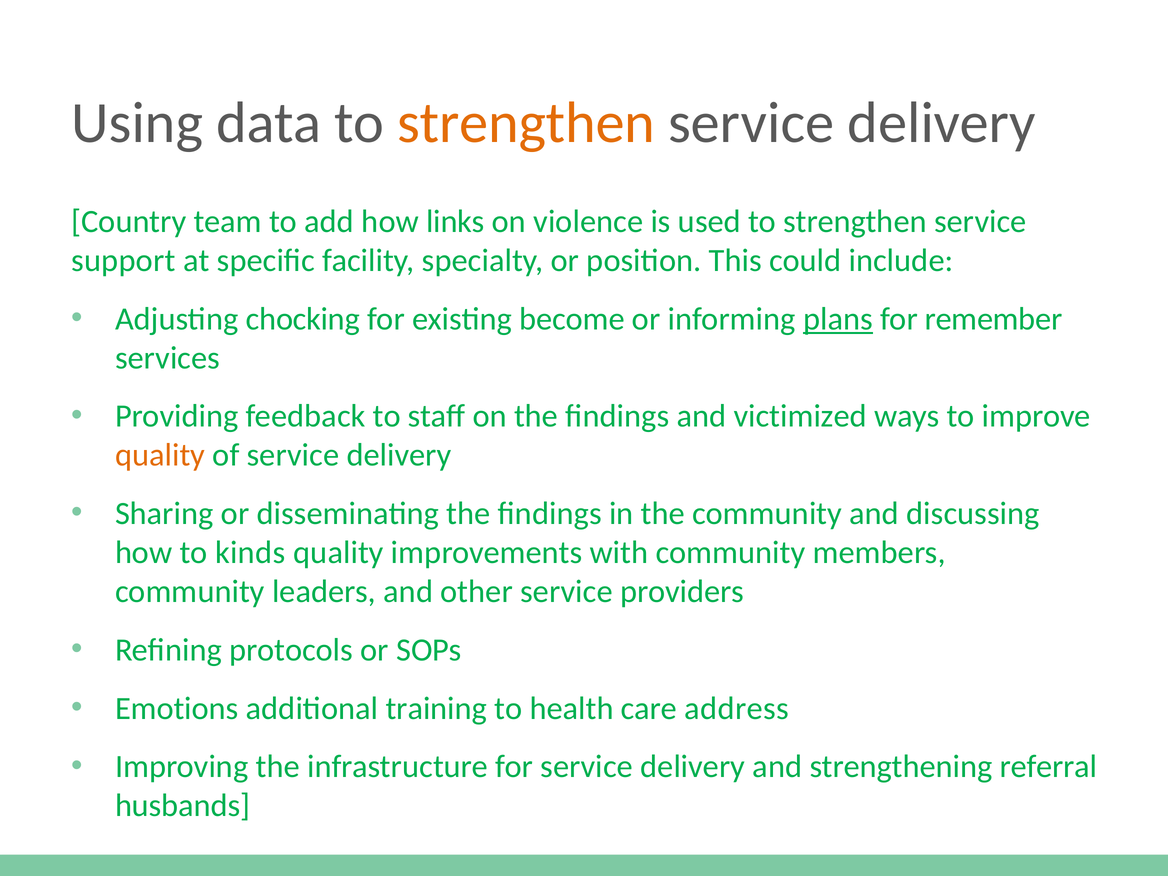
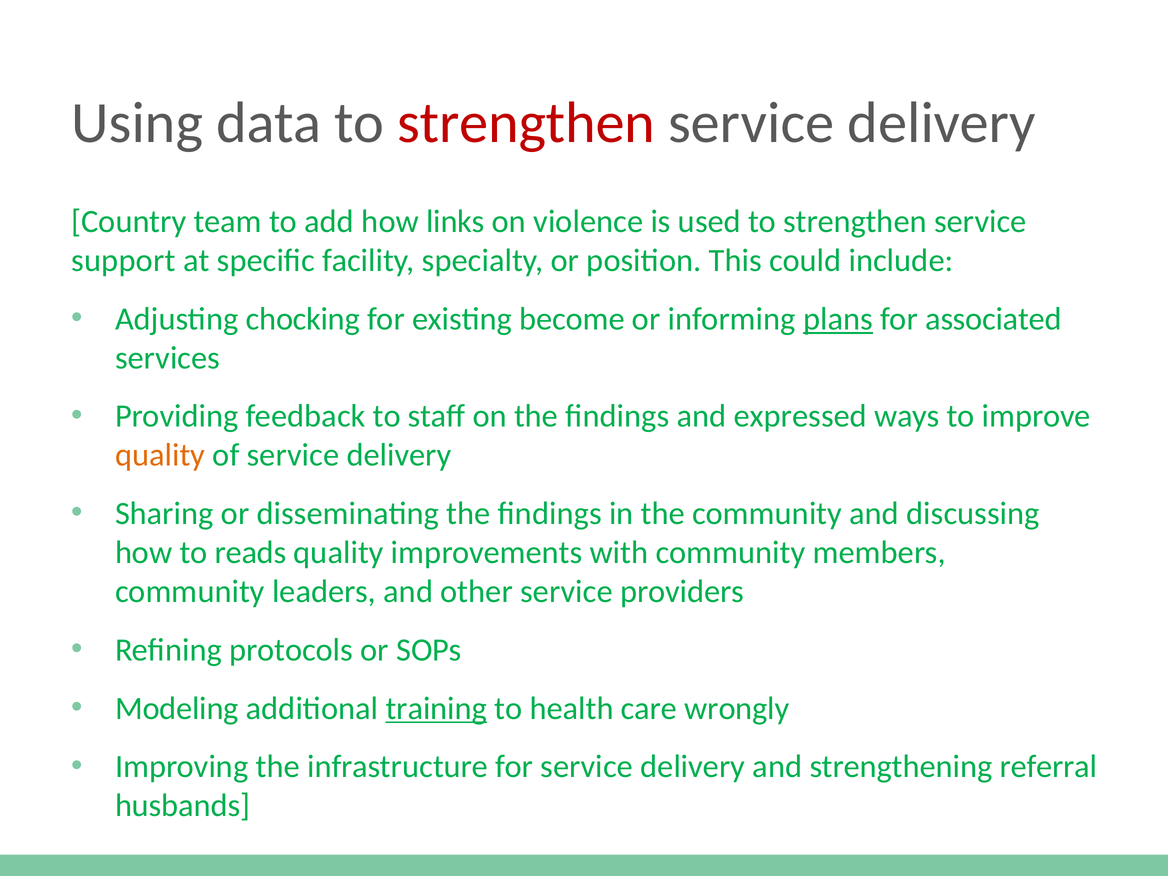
strengthen colour: orange -> red (526, 123)
remember: remember -> associated (993, 319)
victimized: victimized -> expressed (800, 416)
kinds: kinds -> reads (250, 553)
Emotions: Emotions -> Modeling (177, 708)
training underline: none -> present (436, 708)
address: address -> wrongly (737, 708)
